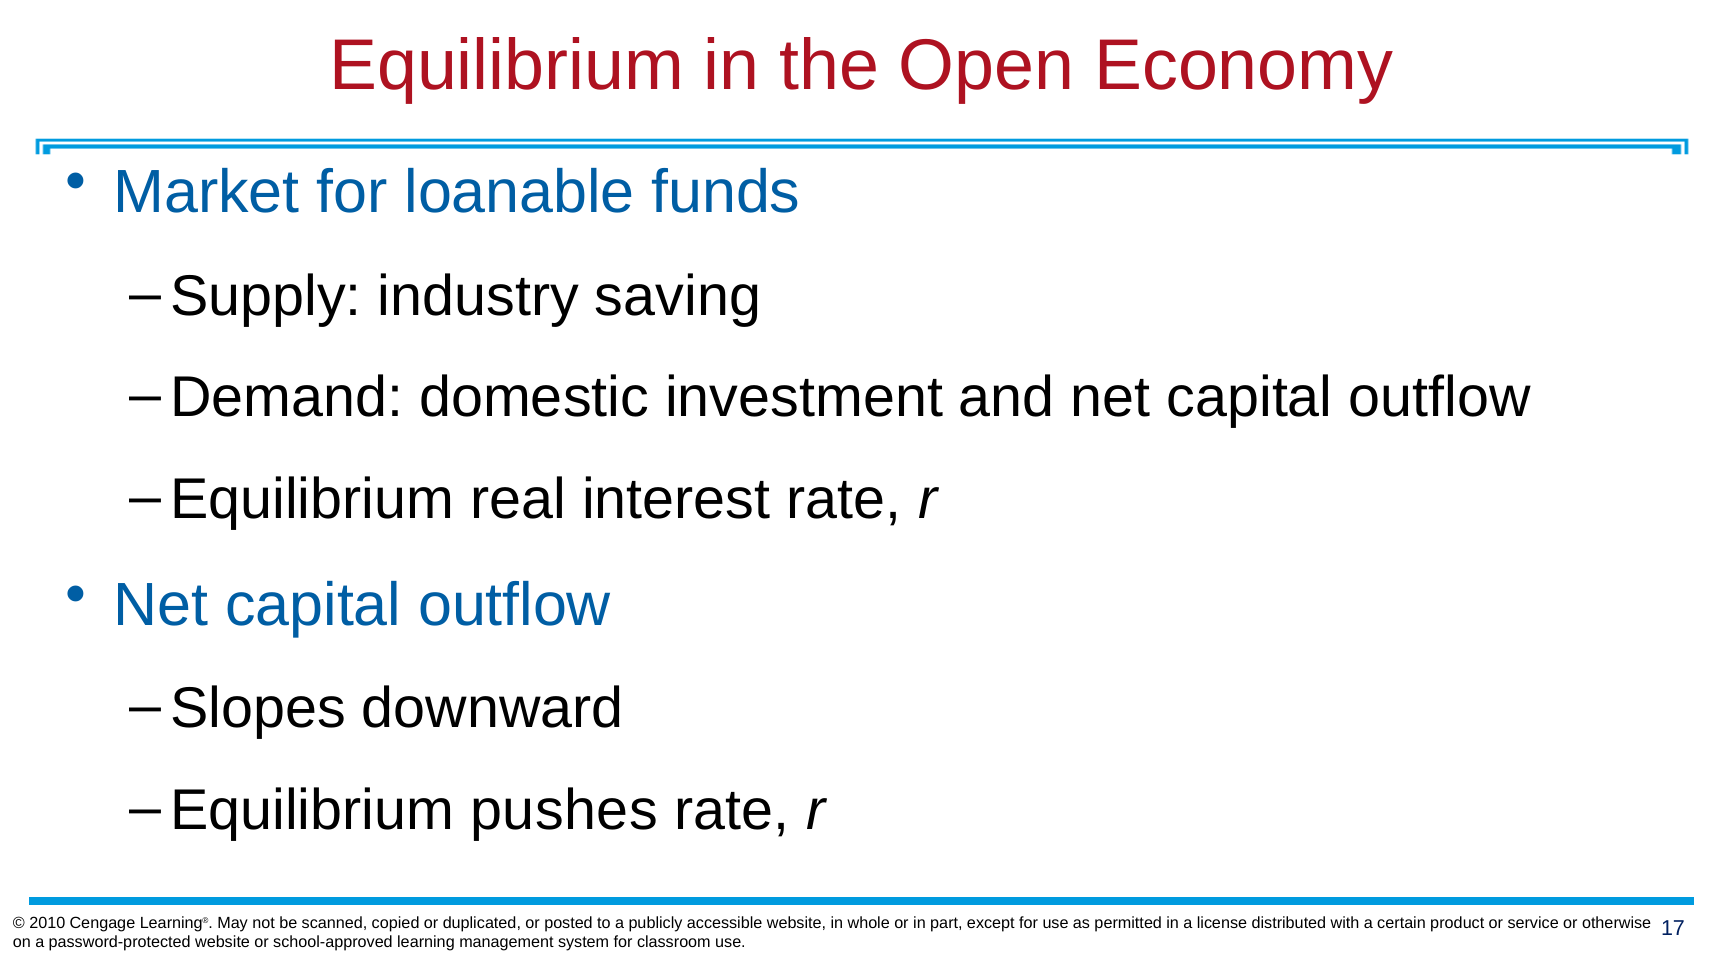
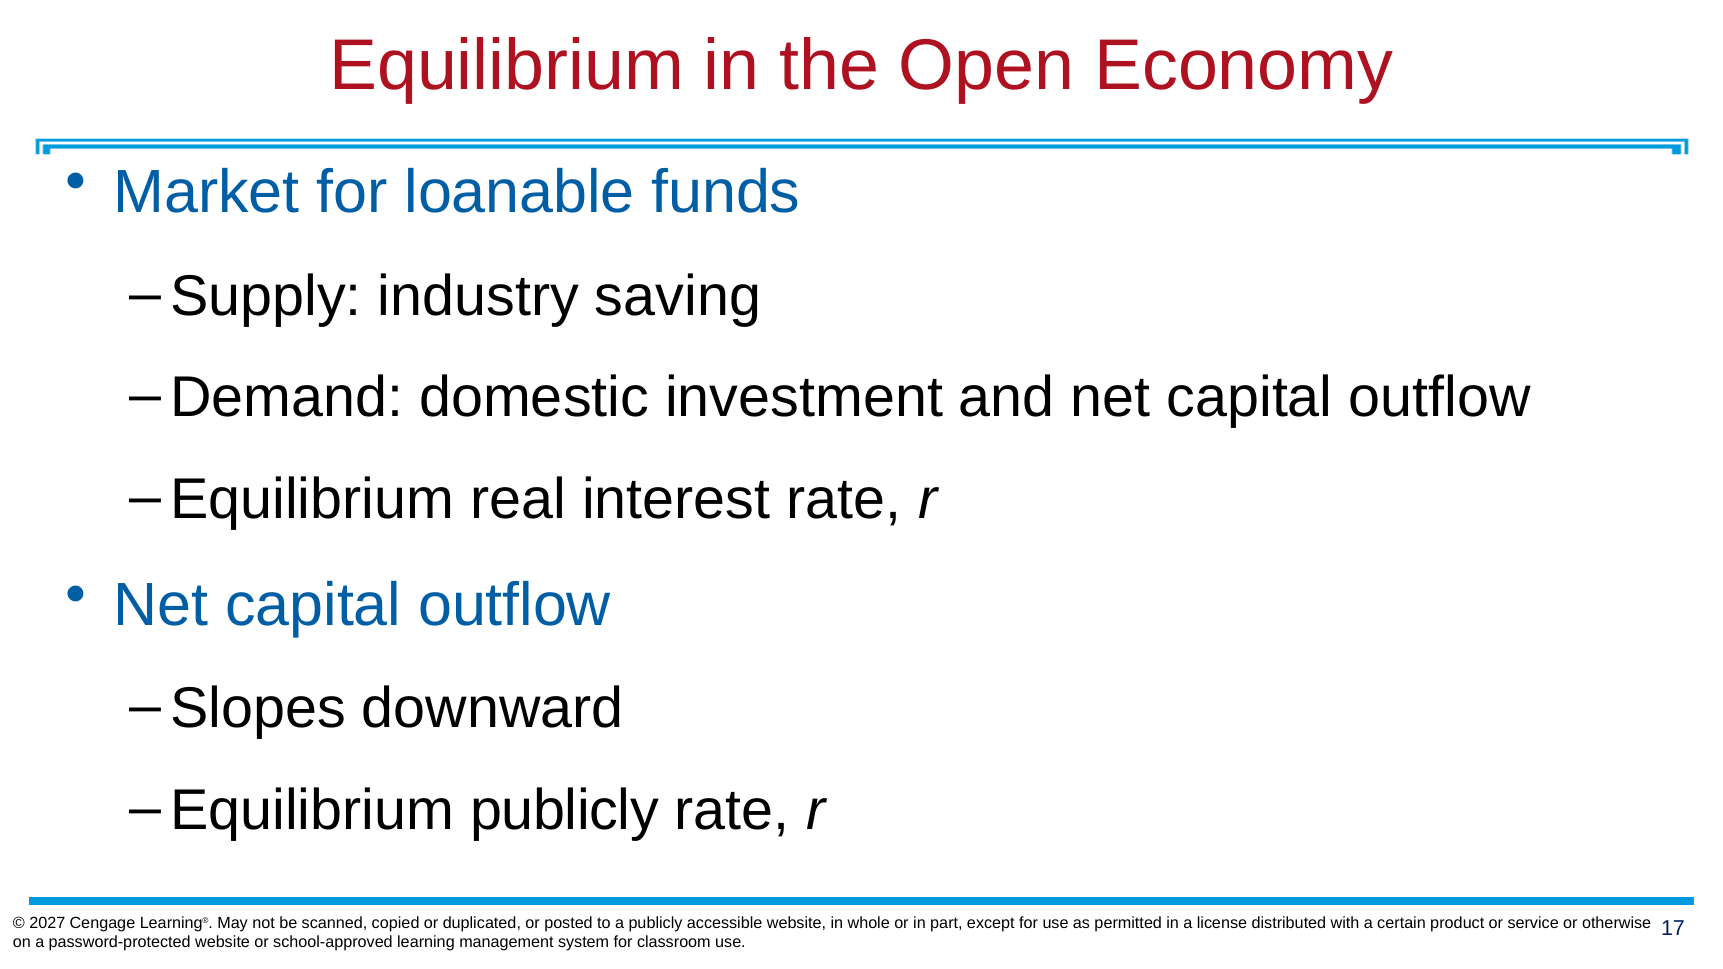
Equilibrium pushes: pushes -> publicly (565, 811)
2010: 2010 -> 2027 (47, 923)
